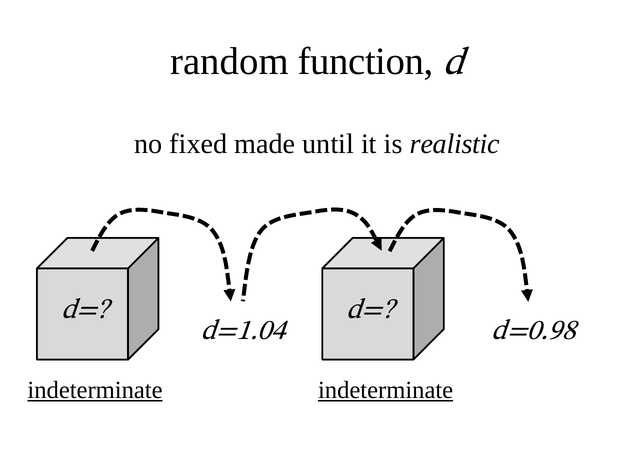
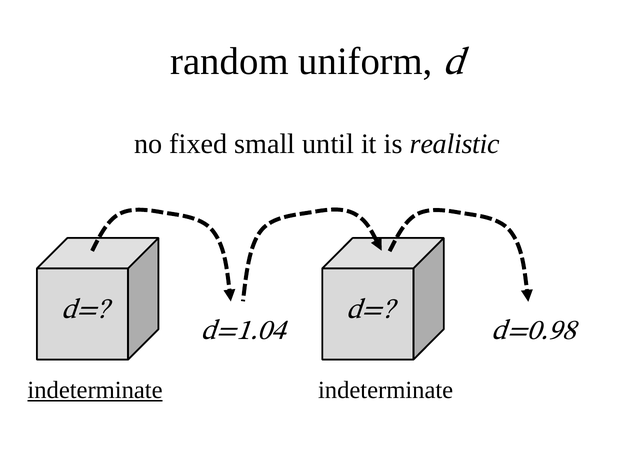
function: function -> uniform (365, 61)
made: made -> small (265, 144)
indeterminate underline: present -> none (386, 390)
